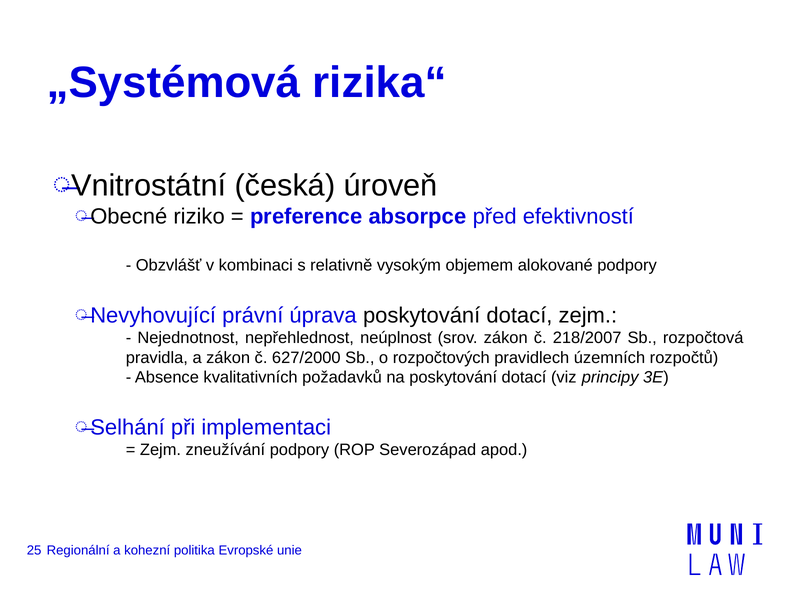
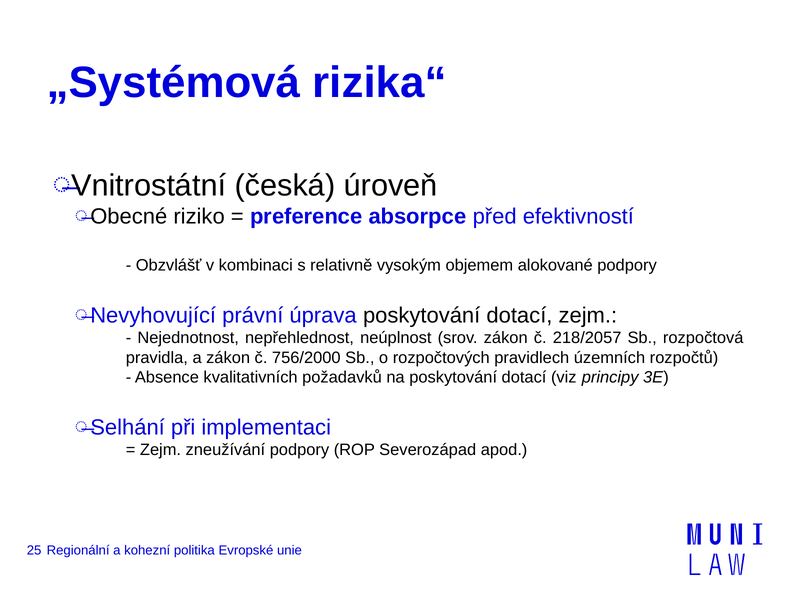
218/2007: 218/2007 -> 218/2057 (587, 338)
627/2000: 627/2000 -> 756/2000 (306, 358)
